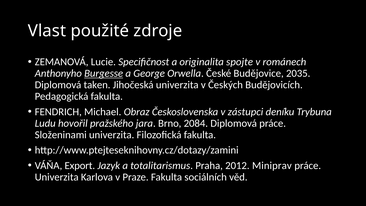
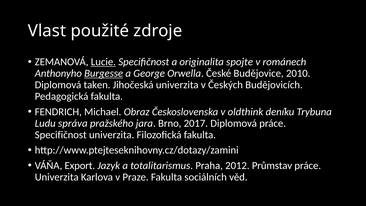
Lucie underline: none -> present (103, 62)
2035: 2035 -> 2010 (298, 73)
zástupci: zástupci -> oldthink (245, 112)
hovořil: hovořil -> správa (73, 123)
2084: 2084 -> 2017 (196, 123)
Složeninami: Složeninami -> Specifičnost (61, 135)
Miniprav: Miniprav -> Průmstav (272, 165)
